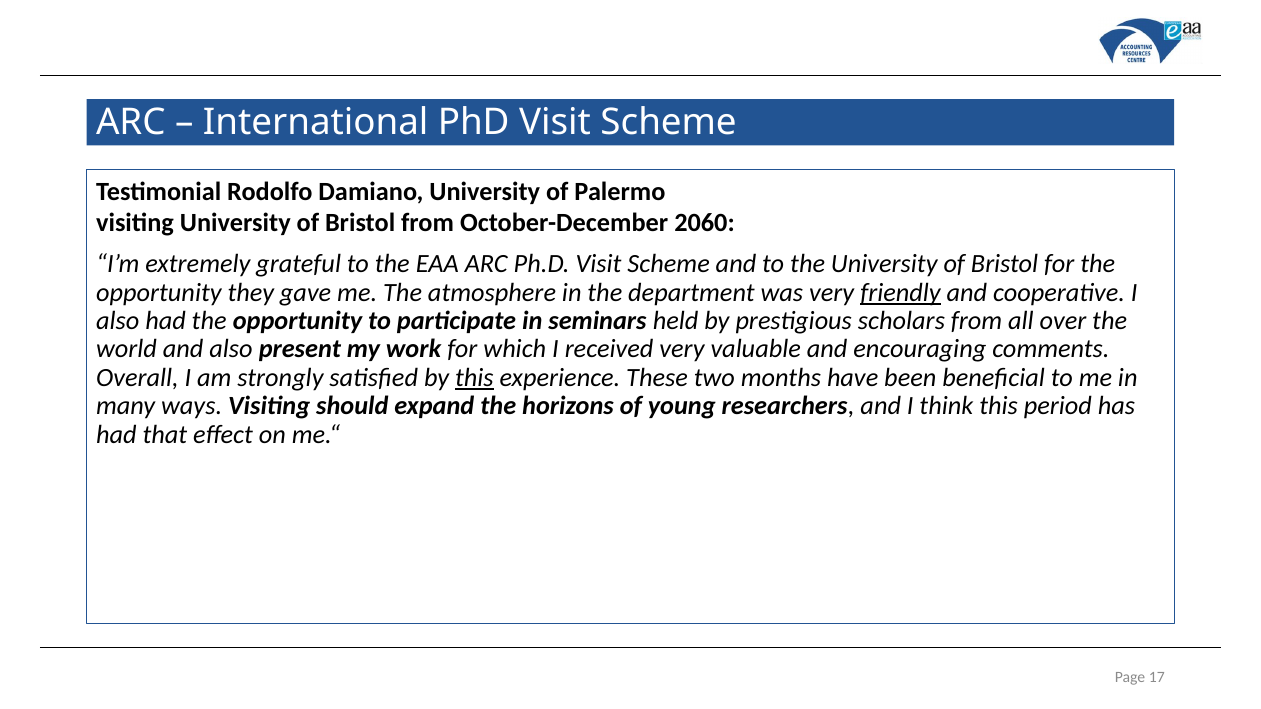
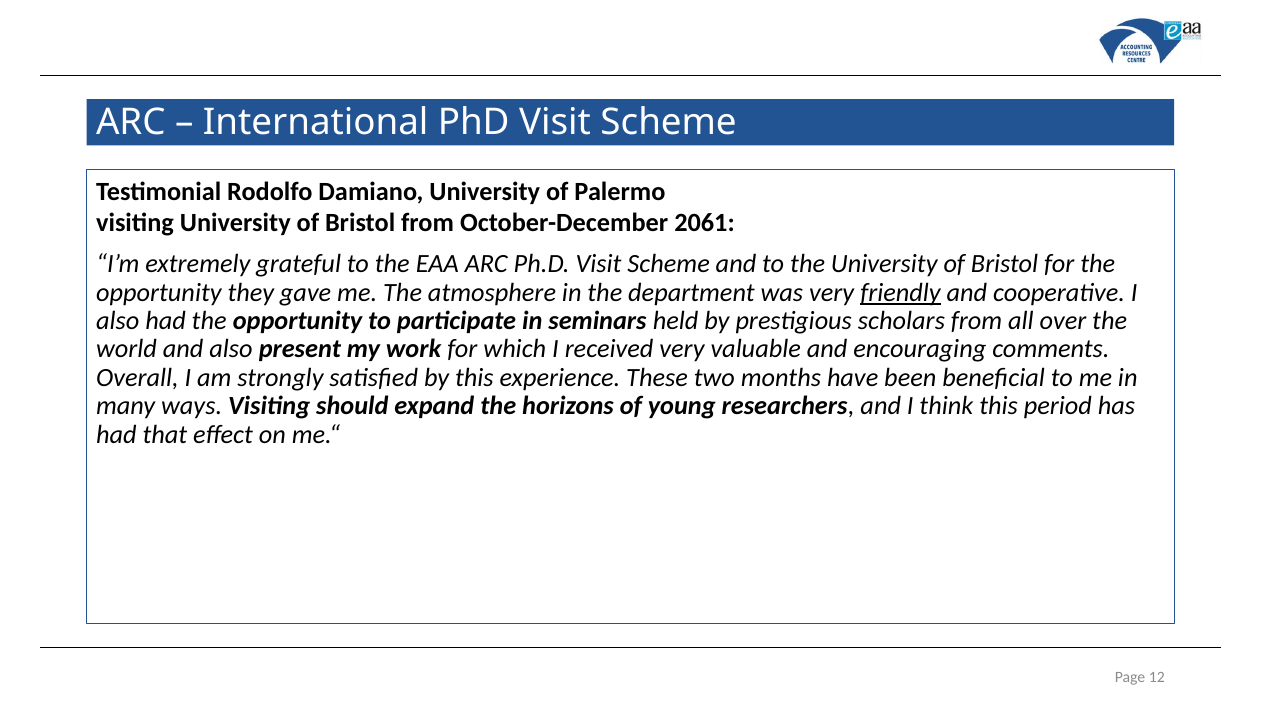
2060: 2060 -> 2061 (704, 223)
this underline: present -> none (474, 378)
17: 17 -> 12 (1157, 677)
